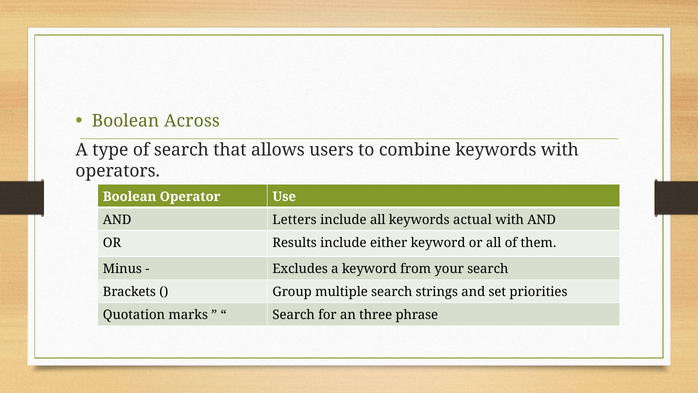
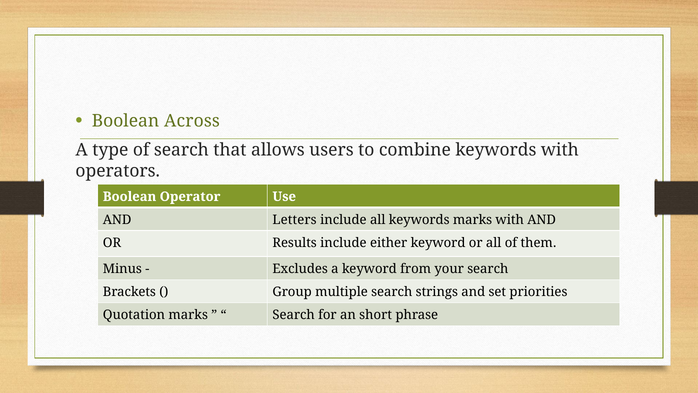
keywords actual: actual -> marks (473, 220)
three: three -> short (376, 315)
